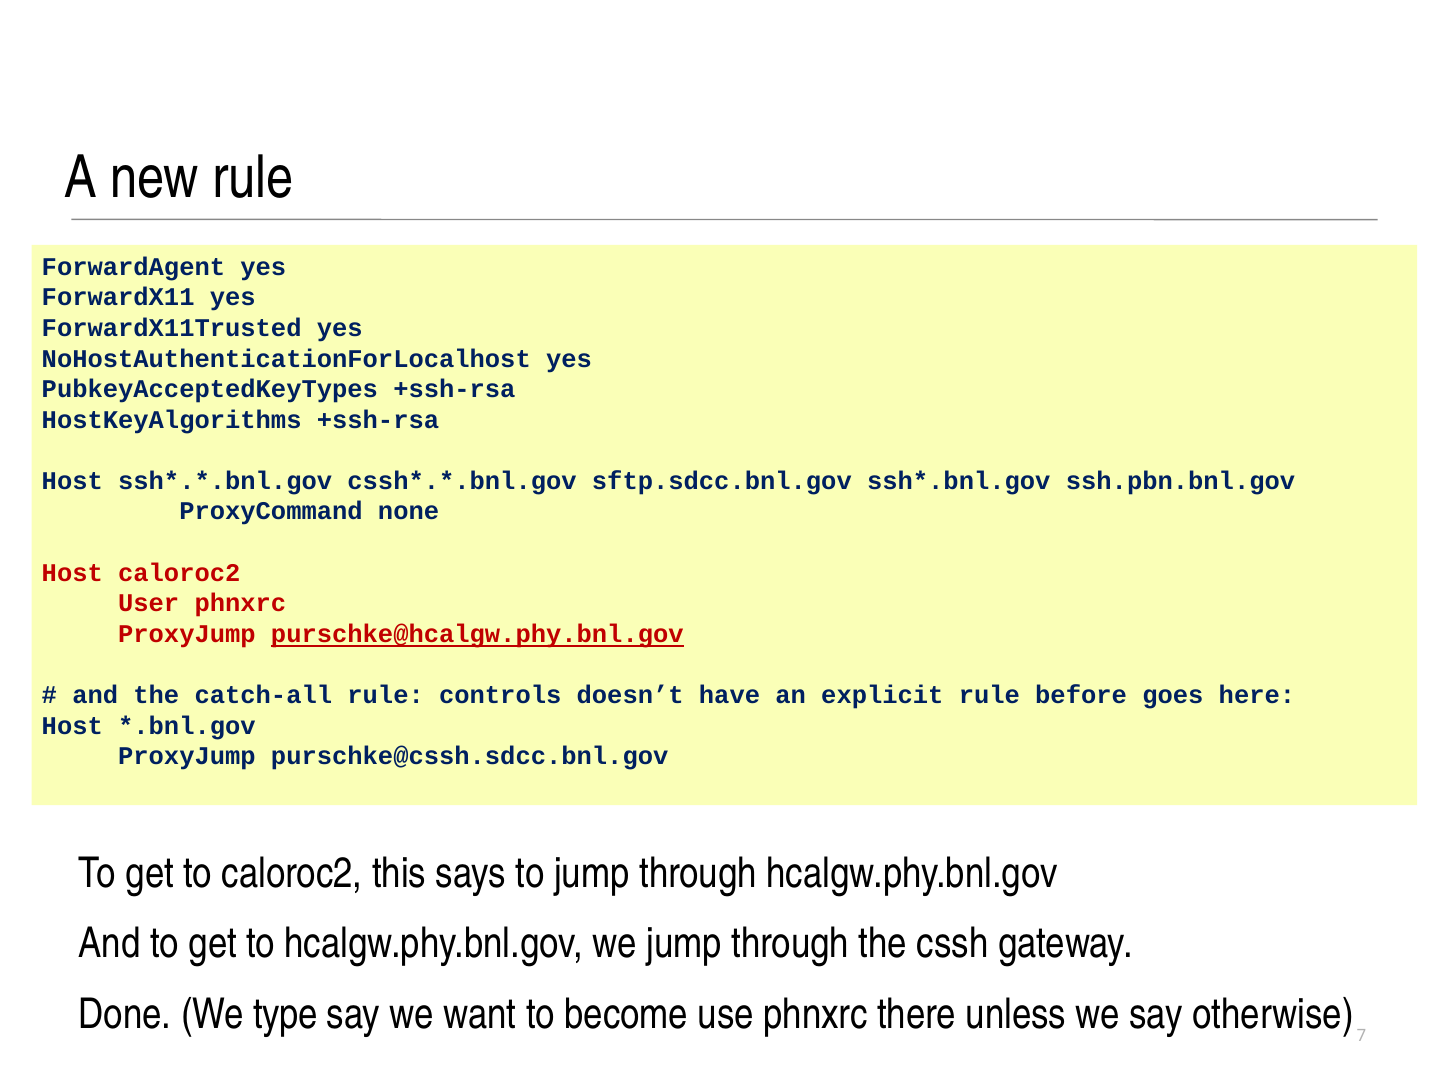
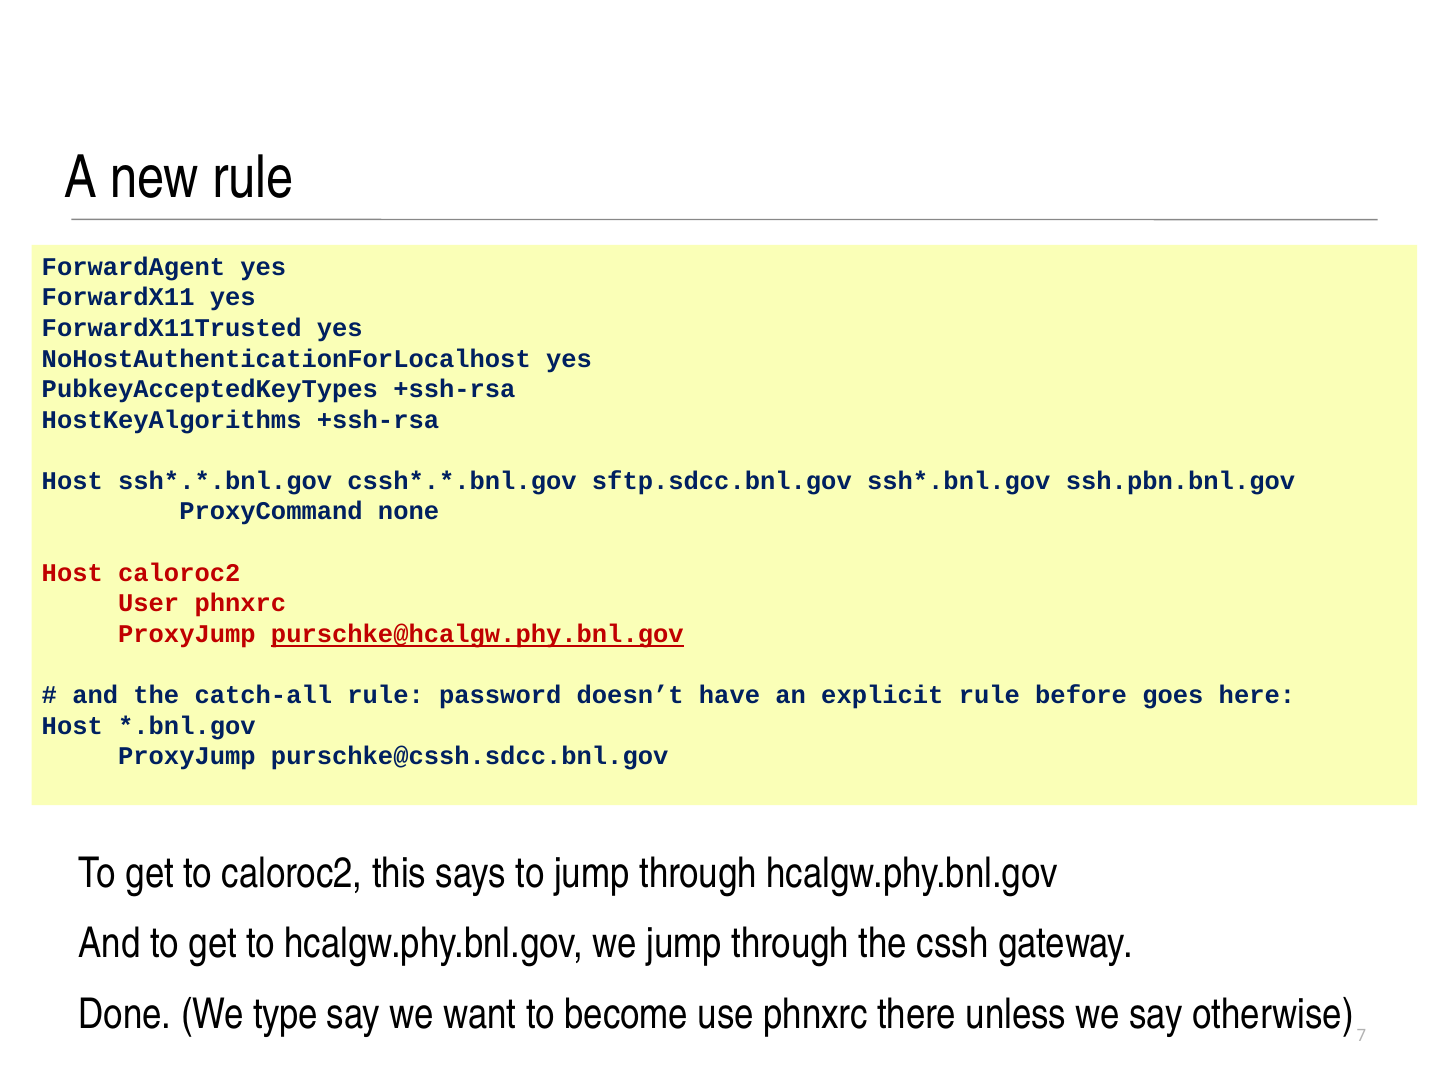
controls: controls -> password (500, 695)
